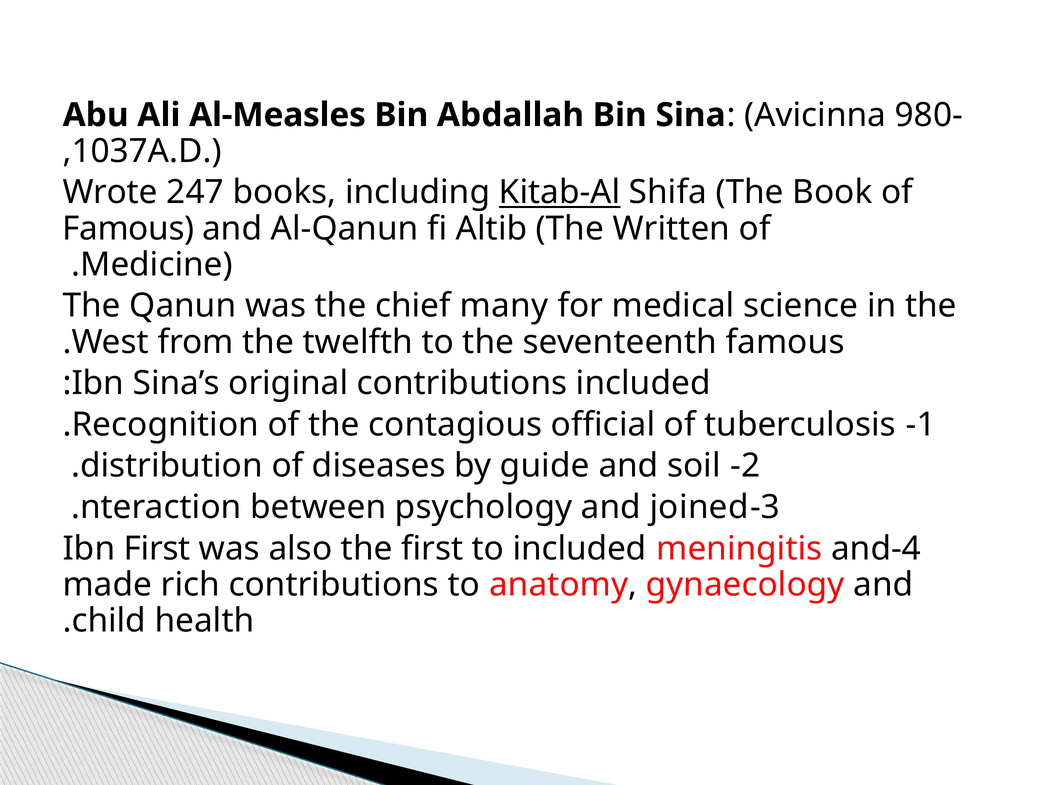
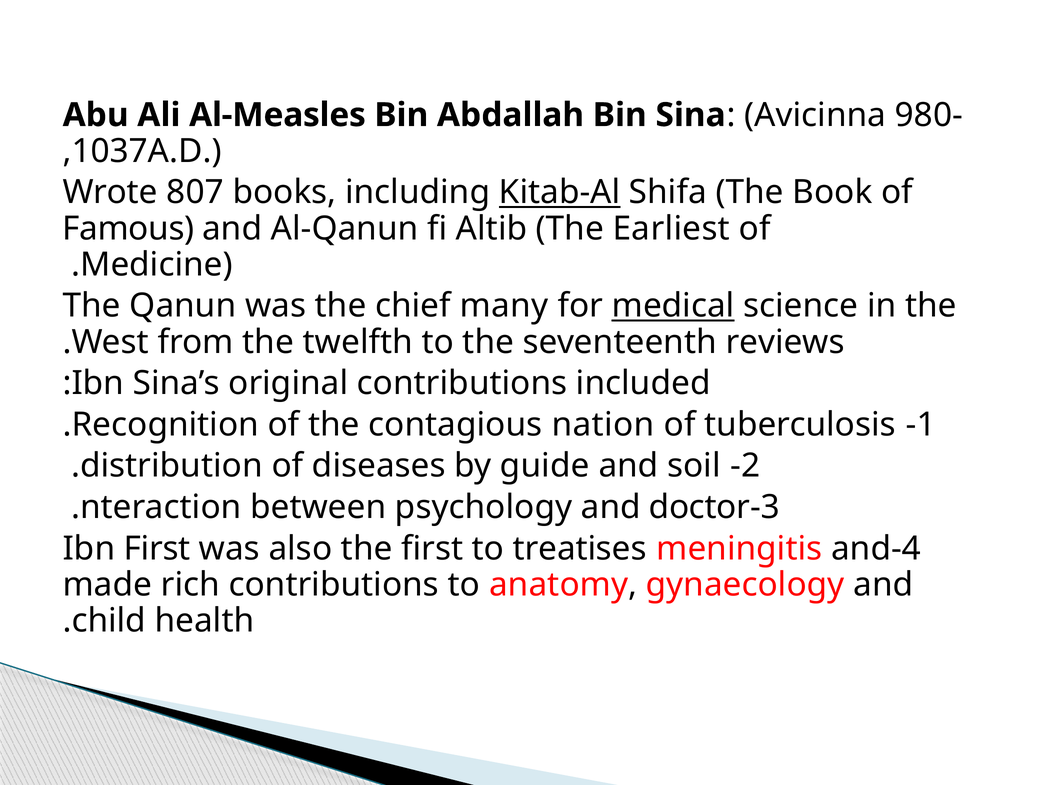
247: 247 -> 807 (195, 193)
Written: Written -> Earliest (671, 229)
medical underline: none -> present (673, 306)
seventeenth famous: famous -> reviews (785, 342)
official: official -> nation (603, 425)
joined: joined -> doctor (699, 507)
to included: included -> treatises (580, 549)
